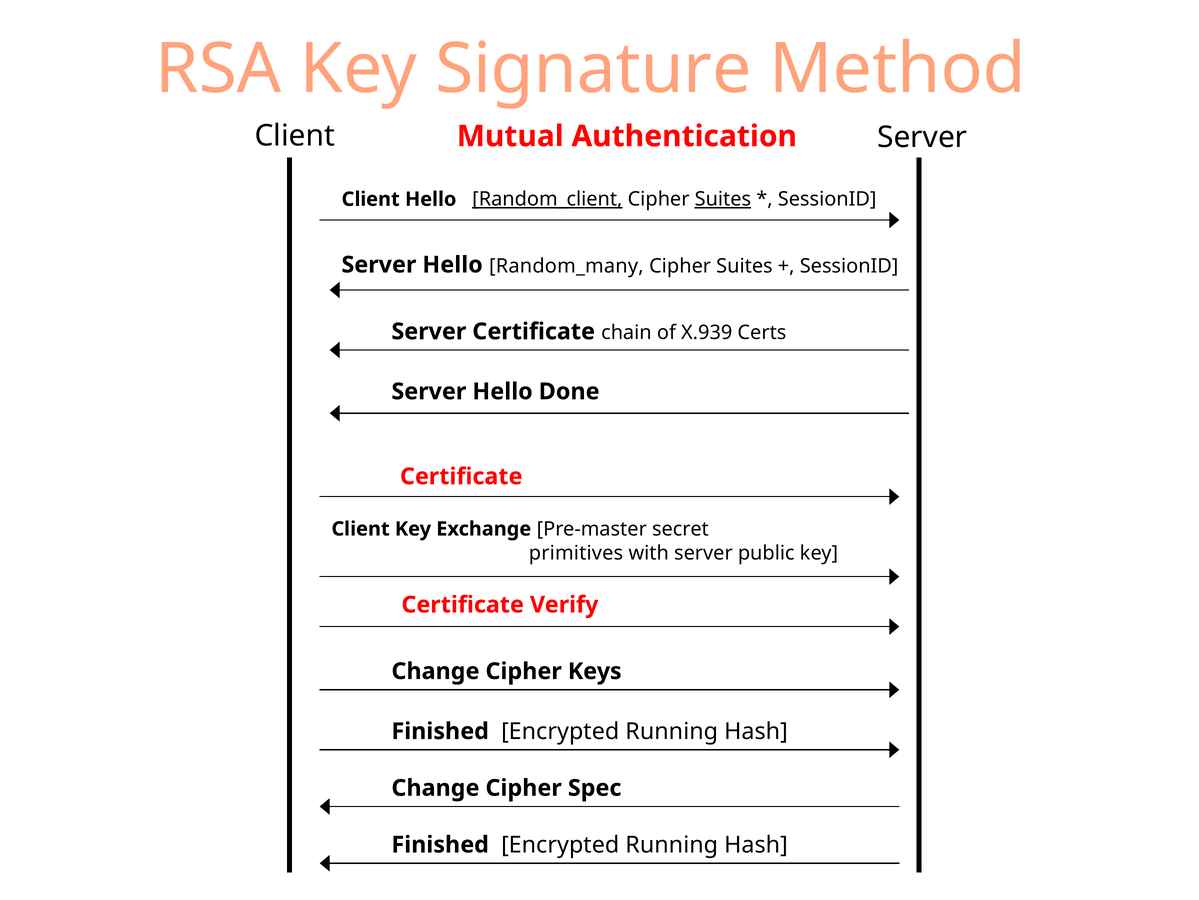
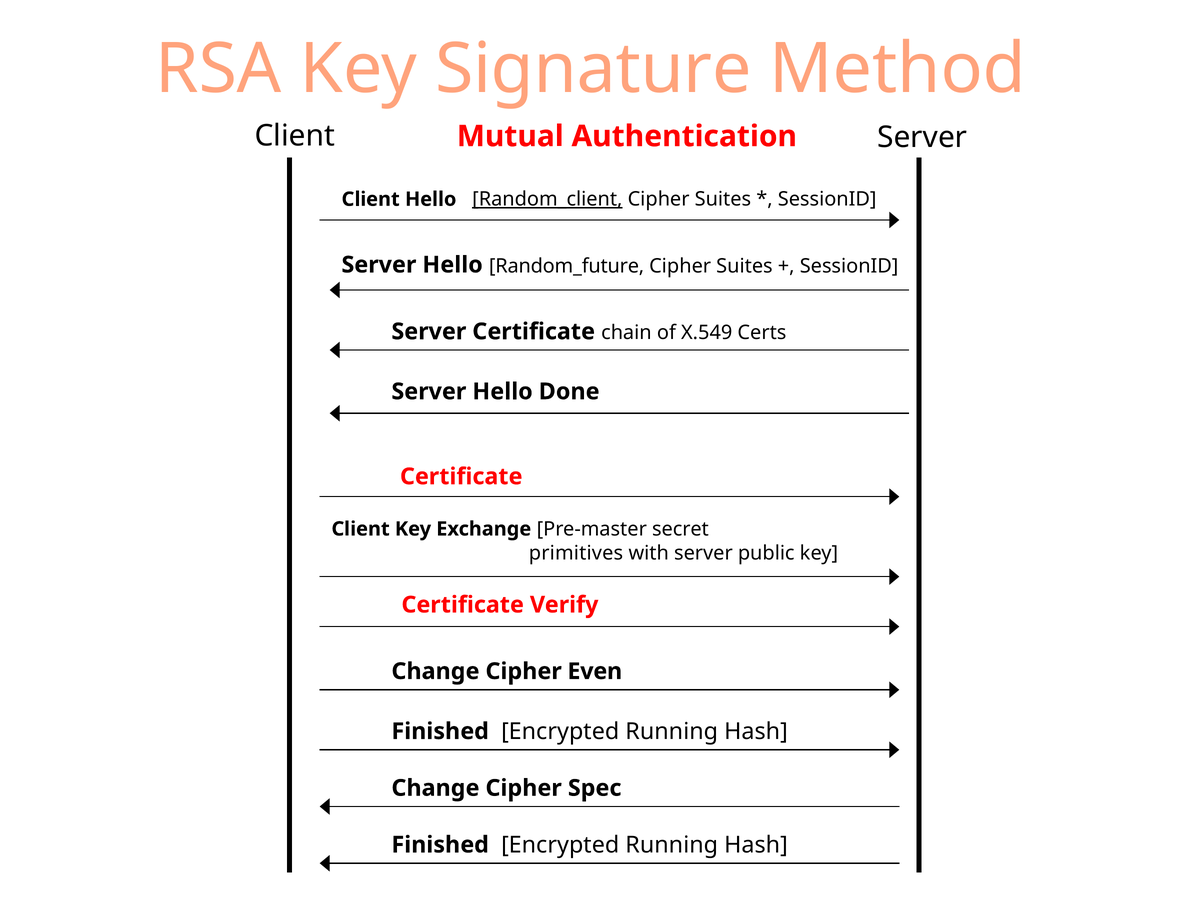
Suites underline: present -> none (723, 199)
Random_many: Random_many -> Random_future (567, 266)
X.939: X.939 -> X.549 (707, 332)
Keys: Keys -> Even (595, 671)
